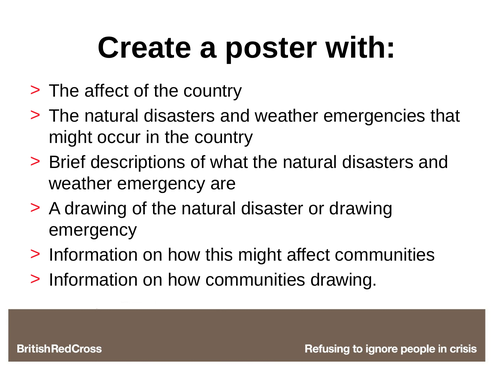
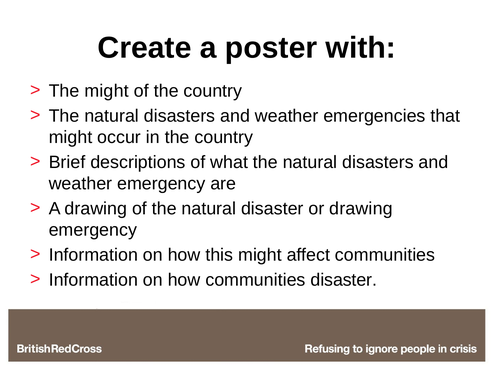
The affect: affect -> might (107, 91)
communities drawing: drawing -> disaster (344, 280)
